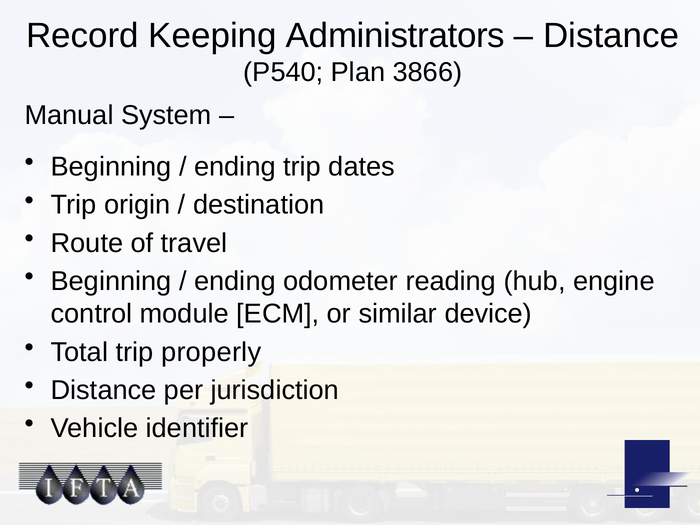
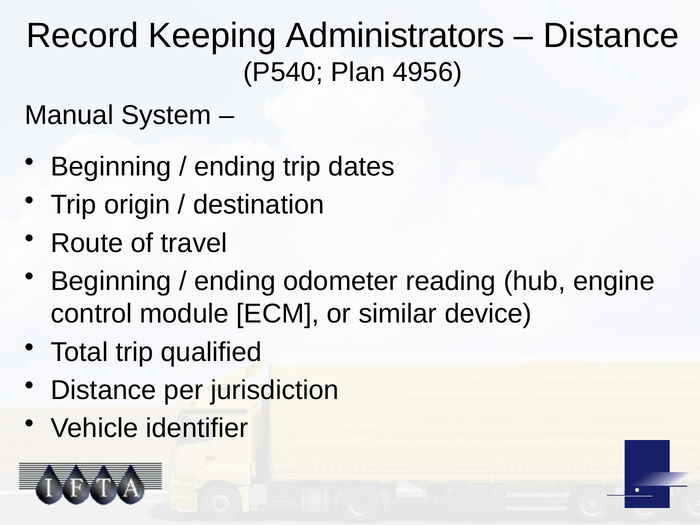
3866: 3866 -> 4956 (428, 72)
properly: properly -> qualified (211, 352)
